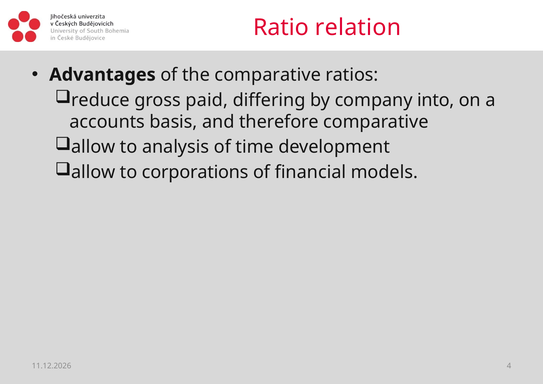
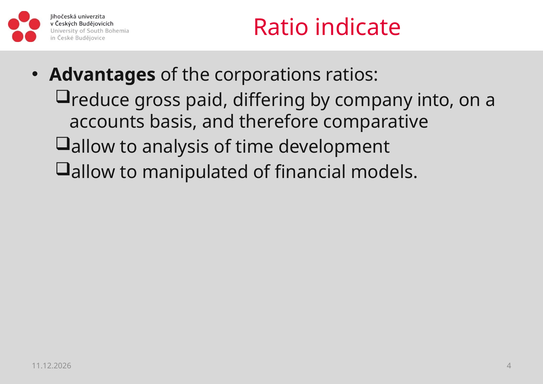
relation: relation -> indicate (358, 28)
the comparative: comparative -> corporations (268, 75)
corporations: corporations -> manipulated (195, 172)
